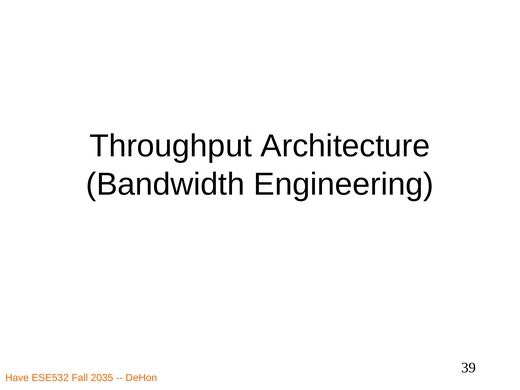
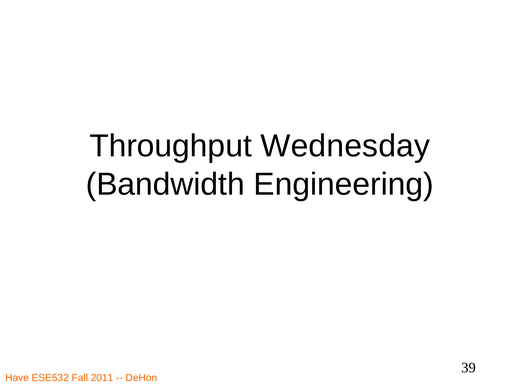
Architecture: Architecture -> Wednesday (345, 146)
2035: 2035 -> 2011 (102, 378)
